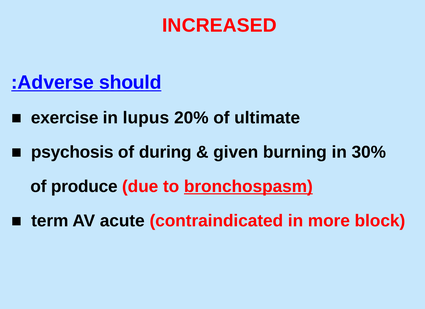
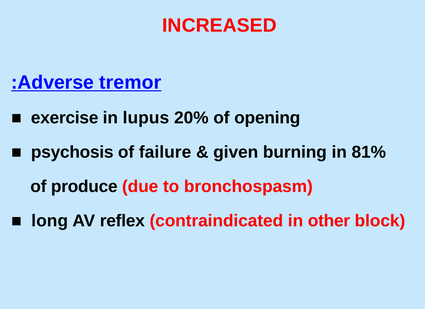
should: should -> tremor (130, 82)
ultimate: ultimate -> opening (267, 118)
during: during -> failure (165, 152)
30%: 30% -> 81% (369, 152)
bronchospasm underline: present -> none (248, 187)
term: term -> long (50, 221)
acute: acute -> reflex (122, 221)
more: more -> other (329, 221)
